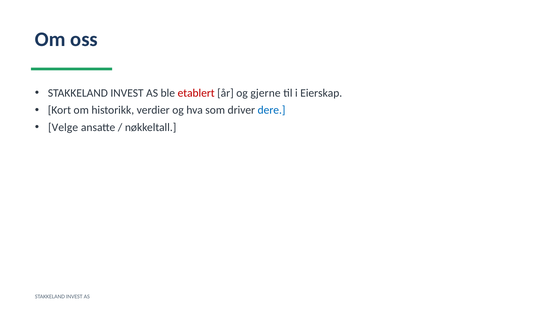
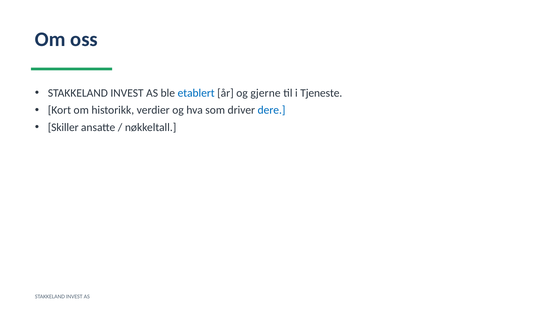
etablert colour: red -> blue (196, 93)
Eierskap: Eierskap -> Tjeneste (321, 93)
Velge: Velge -> Skiller (63, 128)
